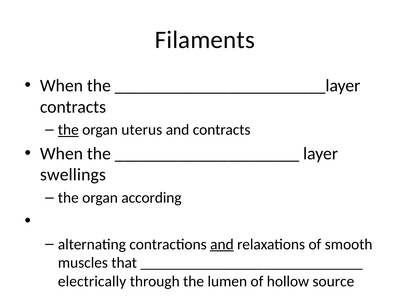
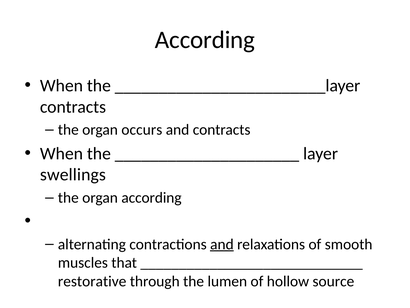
Filaments: Filaments -> According (205, 40)
the underline: present -> none (68, 130)
uterus: uterus -> occurs (142, 130)
electrically: electrically -> restorative (92, 281)
